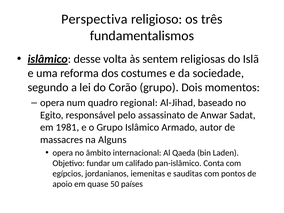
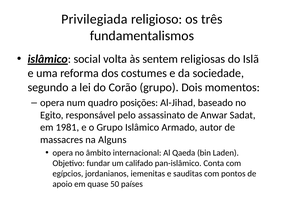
Perspectiva: Perspectiva -> Privilegiada (94, 19)
desse: desse -> social (87, 59)
regional: regional -> posições (139, 103)
